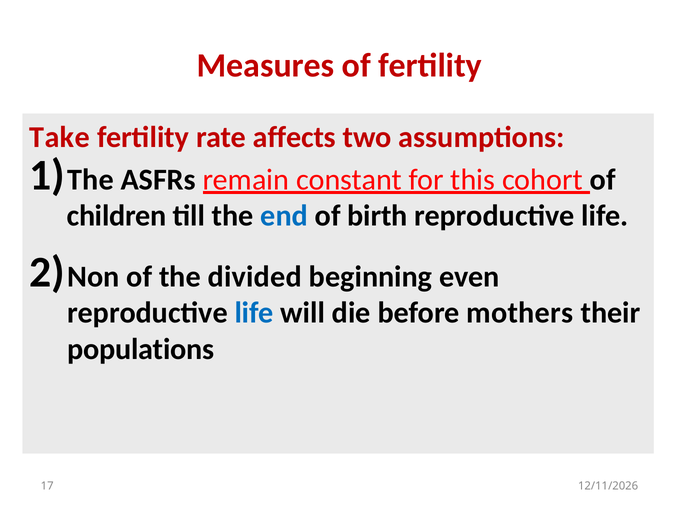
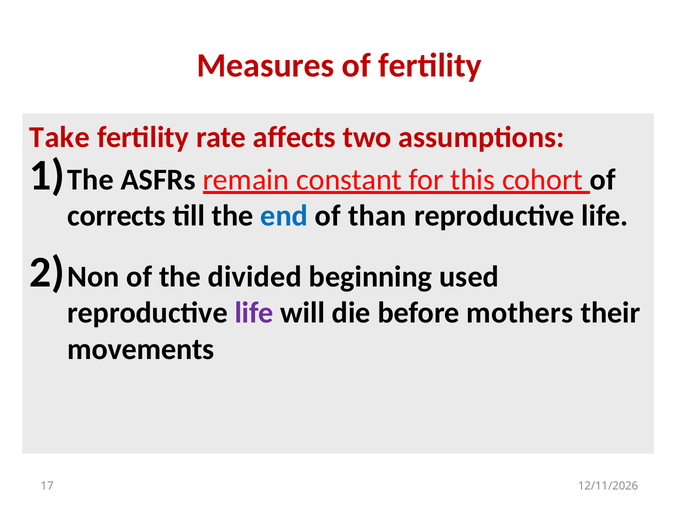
children: children -> corrects (117, 216)
birth: birth -> than (377, 216)
even: even -> used (469, 276)
life colour: blue -> purple (254, 312)
populations: populations -> movements (141, 349)
